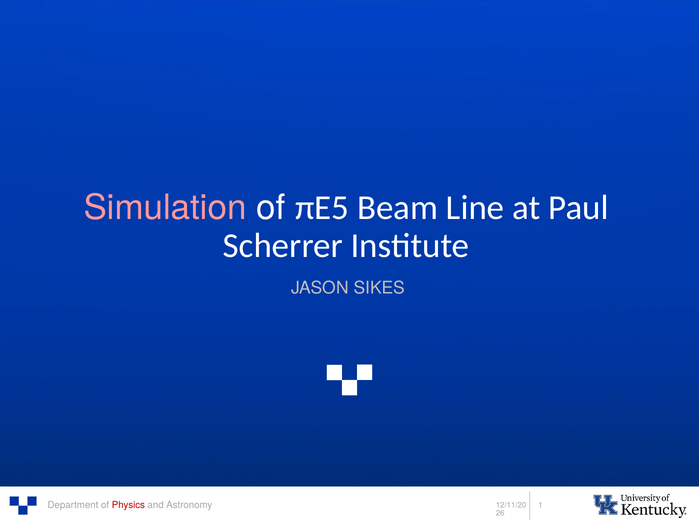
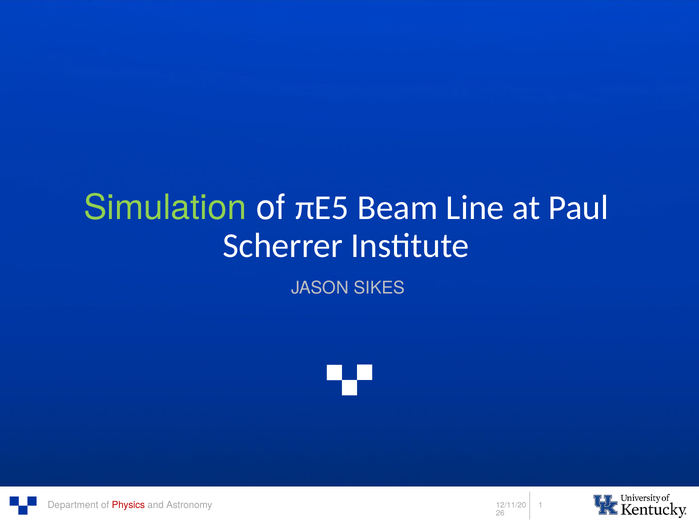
Simulation colour: pink -> light green (165, 208)
